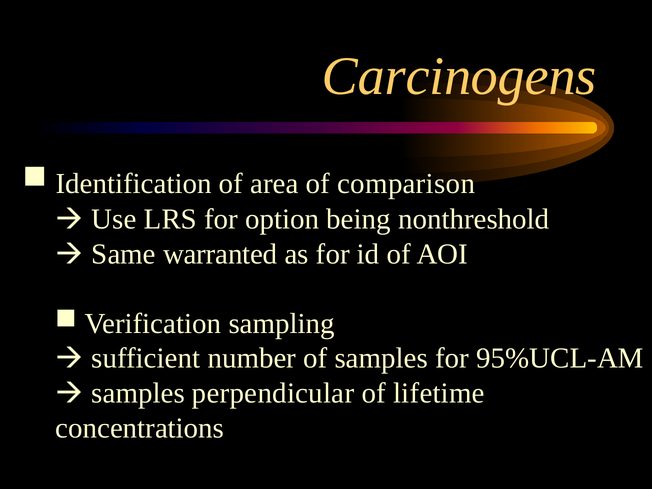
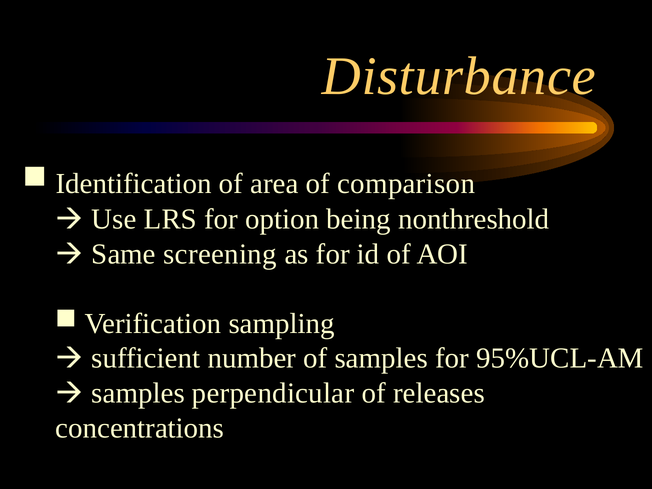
Carcinogens: Carcinogens -> Disturbance (459, 77)
warranted: warranted -> screening (220, 254)
lifetime: lifetime -> releases (439, 393)
